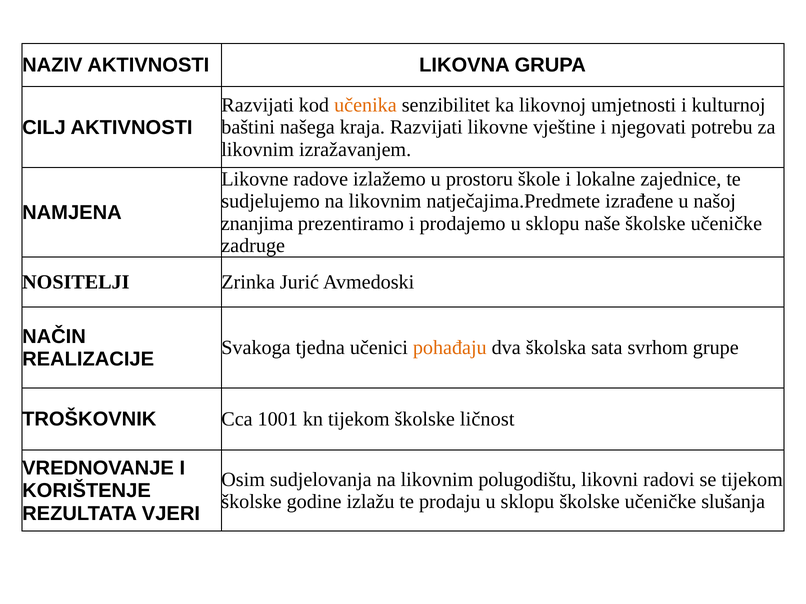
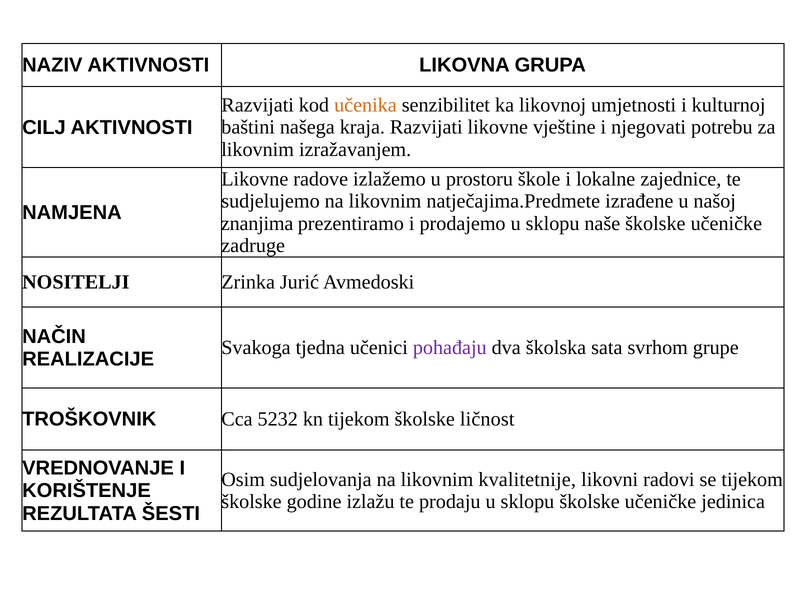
pohađaju colour: orange -> purple (450, 348)
1001: 1001 -> 5232 (278, 419)
polugodištu: polugodištu -> kvalitetnije (527, 480)
slušanja: slušanja -> jedinica (733, 502)
VJERI: VJERI -> ŠESTI (171, 514)
